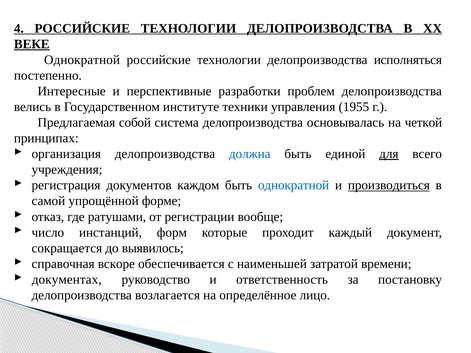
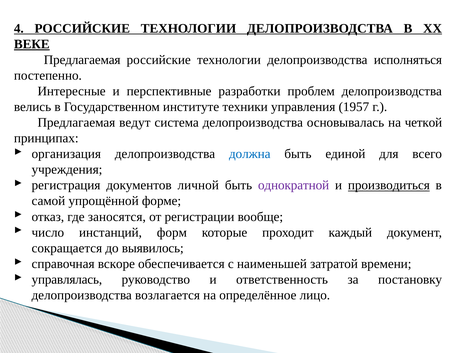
Однократной: Однократной -> Предлагаемая (82, 60)
1955: 1955 -> 1957 (354, 107)
собой: собой -> ведут (135, 123)
для underline: present -> none (389, 154)
каждом: каждом -> личной (198, 185)
однократной colour: blue -> purple (294, 185)
ратушами: ратушами -> заносятся (117, 217)
документах: документах -> управлялась (67, 280)
